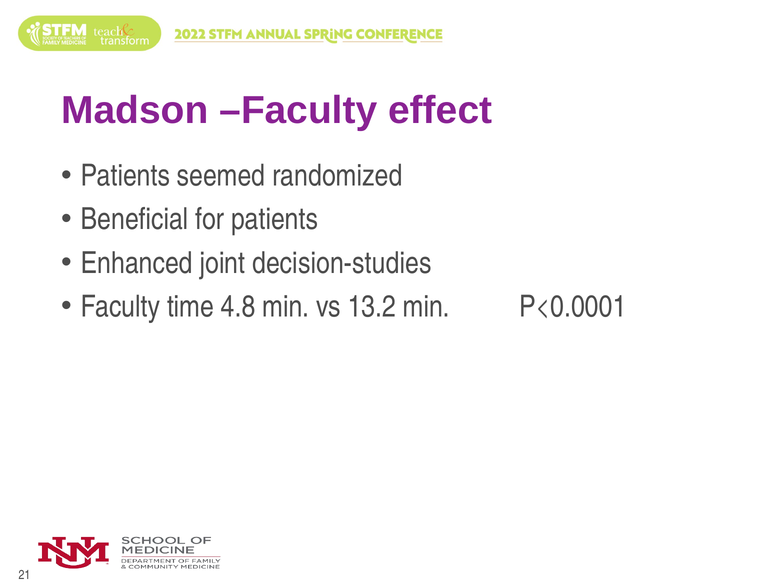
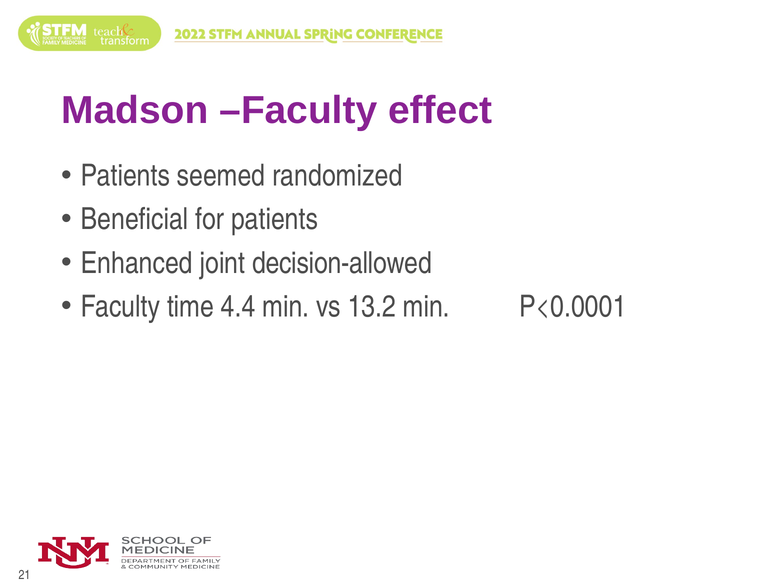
decision-studies: decision-studies -> decision-allowed (342, 263)
4.8: 4.8 -> 4.4 (238, 307)
